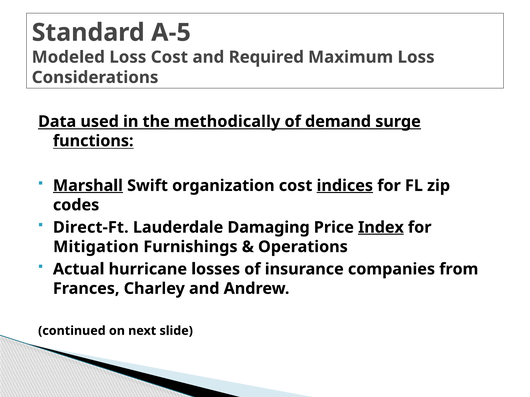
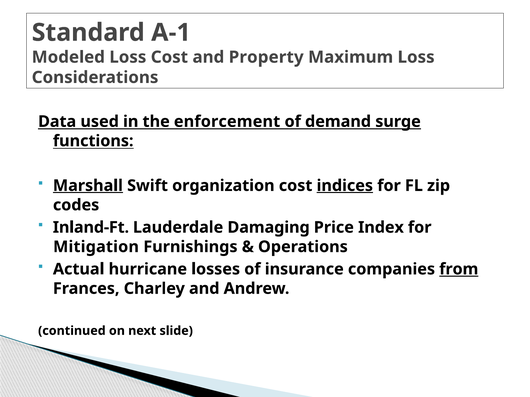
A-5: A-5 -> A-1 (171, 33)
Required: Required -> Property (266, 57)
methodically: methodically -> enforcement (227, 122)
Direct-Ft: Direct-Ft -> Inland-Ft (91, 228)
Index underline: present -> none (381, 228)
from underline: none -> present (459, 269)
